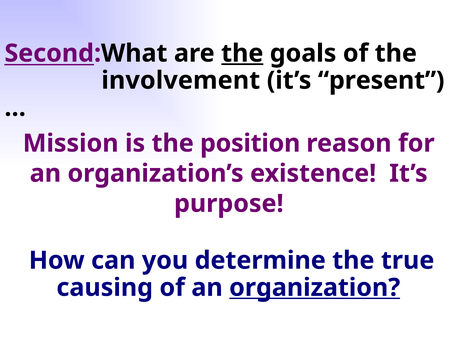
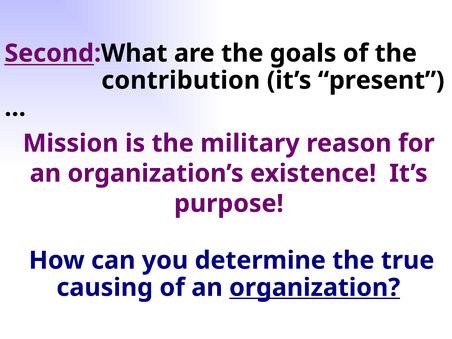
the underline: present -> none (242, 53)
involvement: involvement -> contribution (181, 80)
position: position -> military (250, 143)
